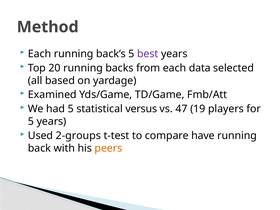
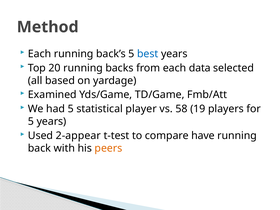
best colour: purple -> blue (148, 54)
versus: versus -> player (141, 109)
47: 47 -> 58 (182, 109)
2-groups: 2-groups -> 2-appear (78, 136)
